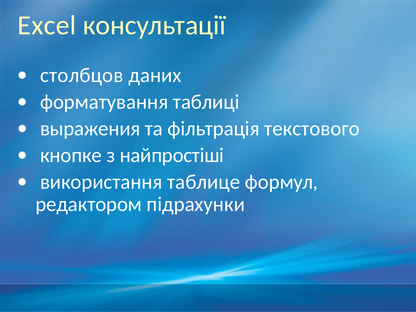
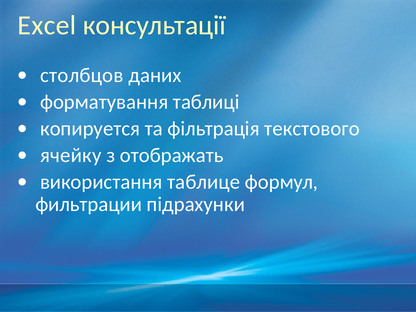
выражения: выражения -> копируется (90, 129)
кнопке: кнопке -> ячейку (71, 155)
найпростіші: найпростіші -> отображать (172, 155)
редактором: редактором -> фильтрации (89, 204)
